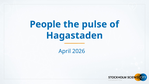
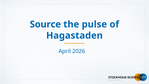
People: People -> Source (45, 24)
